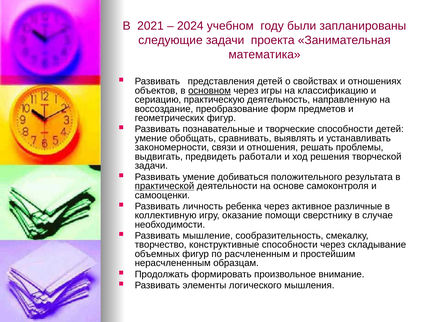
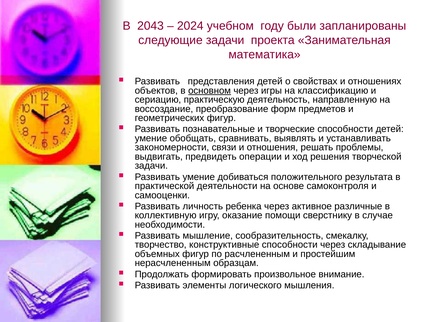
2021: 2021 -> 2043 (150, 26)
работали: работали -> операции (260, 157)
практической underline: present -> none (164, 186)
